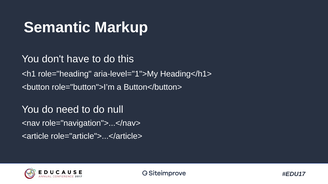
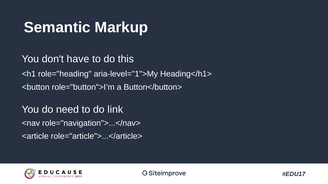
null: null -> link (115, 110)
